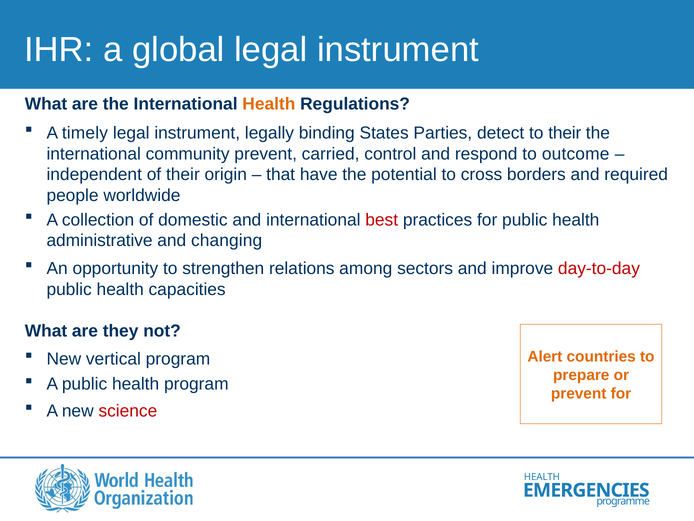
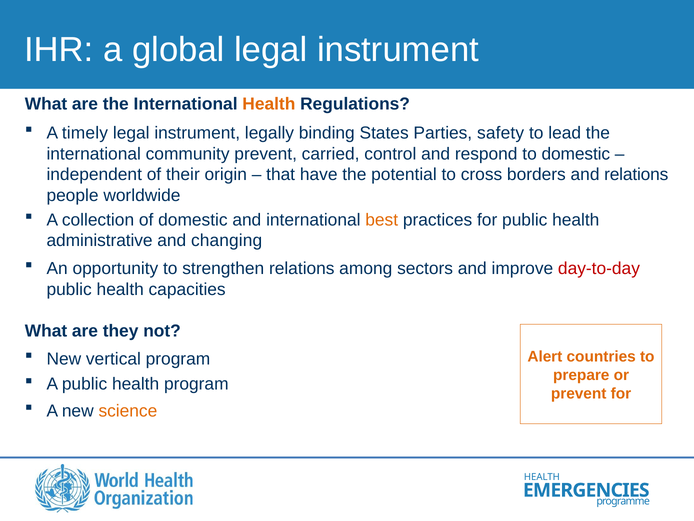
detect: detect -> safety (501, 133)
to their: their -> lead (565, 133)
to outcome: outcome -> domestic (576, 154)
and required: required -> relations (636, 175)
best colour: red -> orange (382, 220)
science colour: red -> orange (128, 410)
